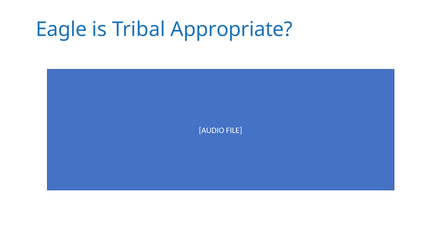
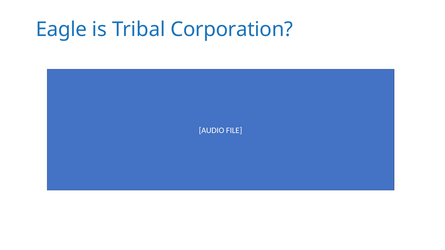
Appropriate: Appropriate -> Corporation (232, 29)
